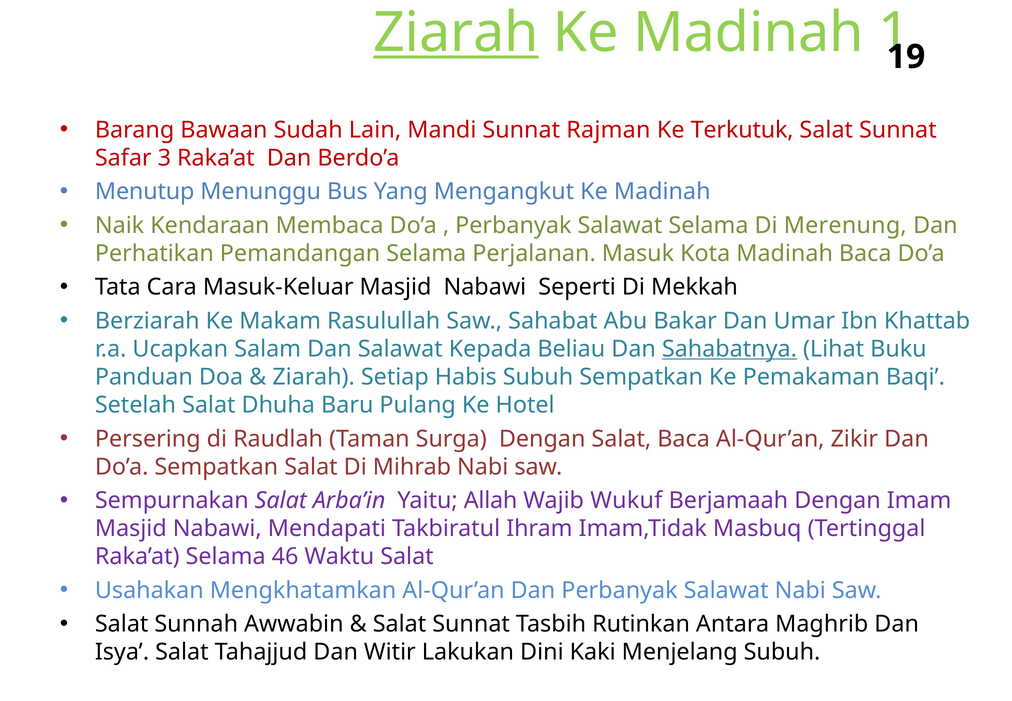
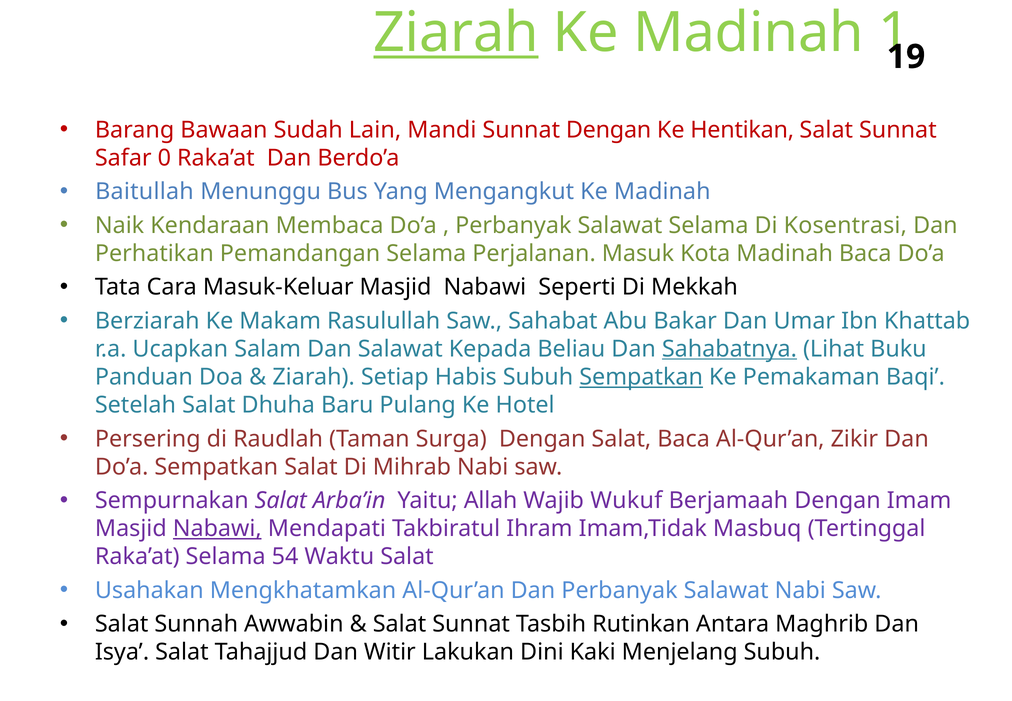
Sunnat Rajman: Rajman -> Dengan (609, 130)
Terkutuk: Terkutuk -> Hentikan (742, 130)
3: 3 -> 0 (164, 158)
Menutup: Menutup -> Baitullah (144, 192)
Merenung: Merenung -> Kosentrasi (845, 225)
Sempatkan underline: none -> present (641, 377)
Nabawi underline: none -> present (217, 528)
46: 46 -> 54 (285, 556)
